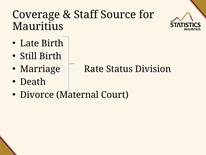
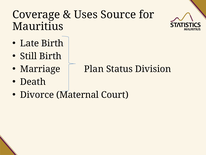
Staff: Staff -> Uses (86, 15)
Rate: Rate -> Plan (94, 69)
